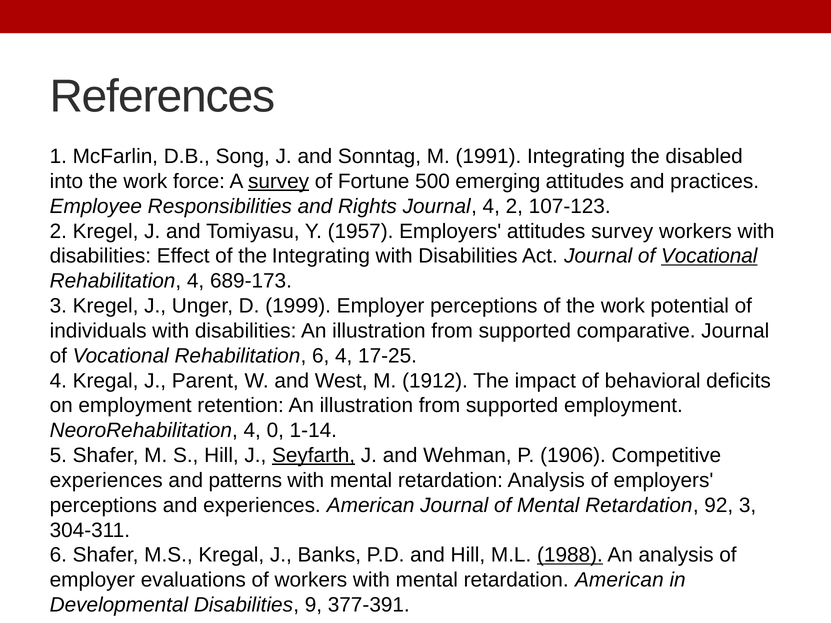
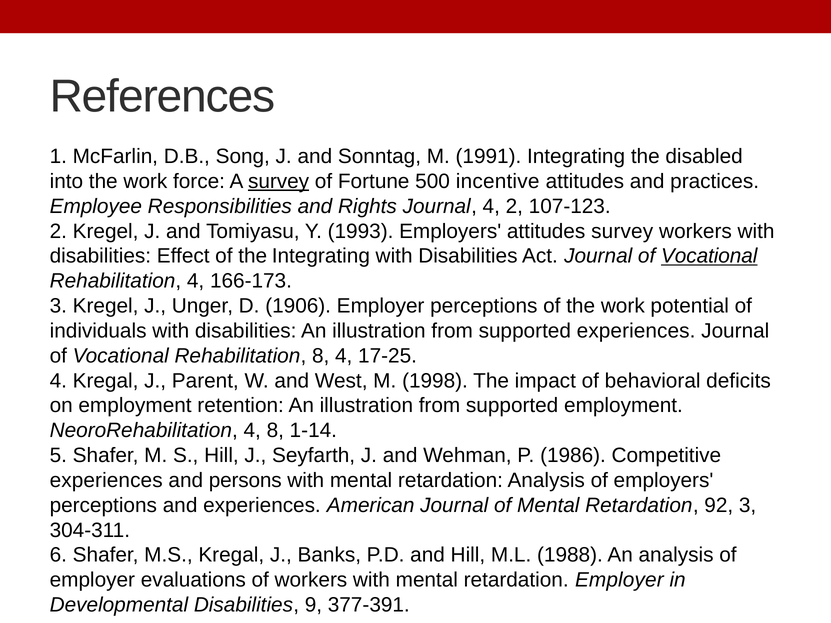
emerging: emerging -> incentive (498, 181)
1957: 1957 -> 1993 (361, 231)
689-173: 689-173 -> 166-173 (251, 281)
1999: 1999 -> 1906 (298, 306)
supported comparative: comparative -> experiences (636, 331)
Rehabilitation 6: 6 -> 8 (321, 356)
1912: 1912 -> 1998 (435, 381)
4 0: 0 -> 8 (275, 431)
Seyfarth underline: present -> none (314, 456)
1906: 1906 -> 1986 (573, 456)
patterns: patterns -> persons (245, 481)
1988 underline: present -> none (570, 555)
retardation American: American -> Employer (619, 580)
